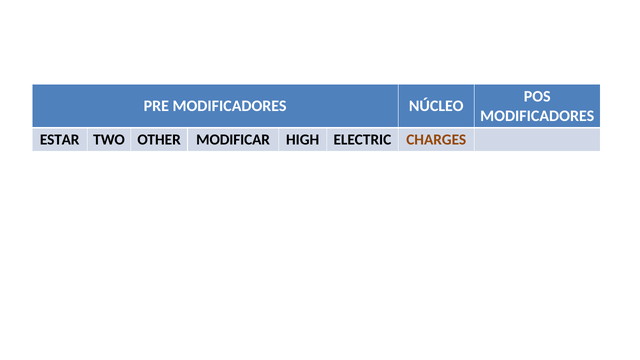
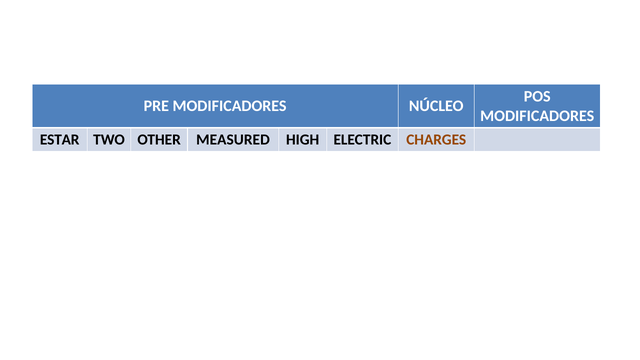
MODIFICAR: MODIFICAR -> MEASURED (233, 140)
